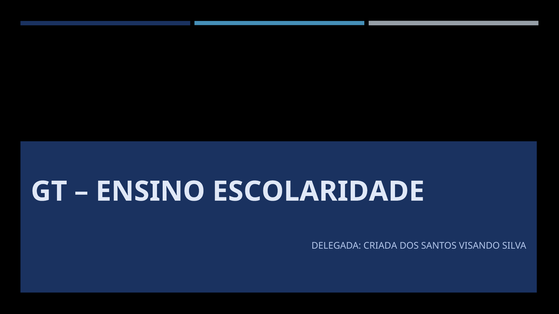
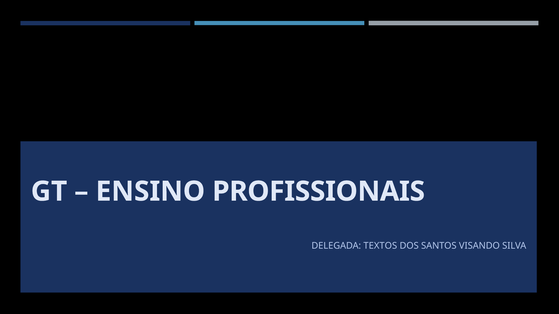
ESCOLARIDADE: ESCOLARIDADE -> PROFISSIONAIS (319, 192)
CRIADA: CRIADA -> TEXTOS (380, 246)
